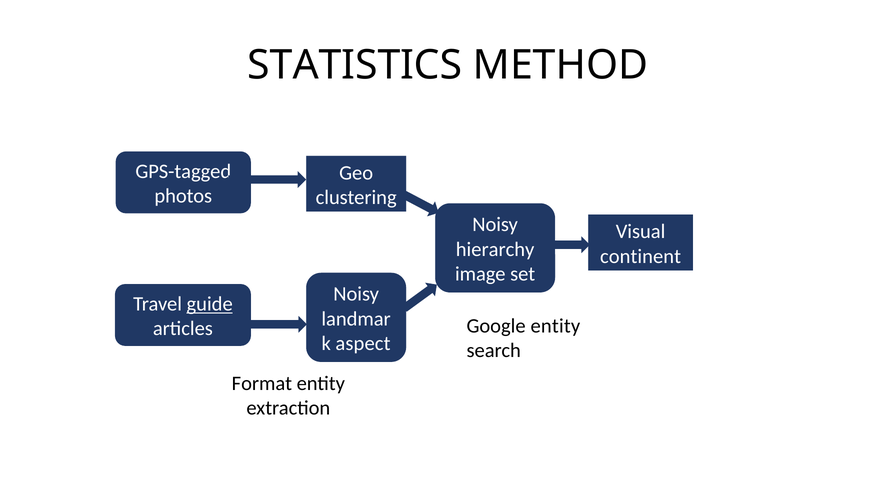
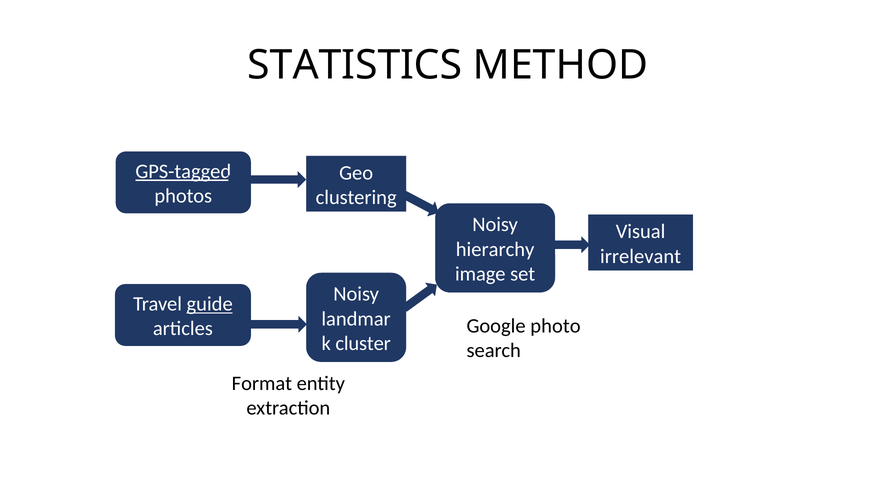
GPS-tagged underline: none -> present (183, 171)
continent: continent -> irrelevant (641, 256)
Google entity: entity -> photo (555, 326)
aspect: aspect -> cluster (363, 343)
